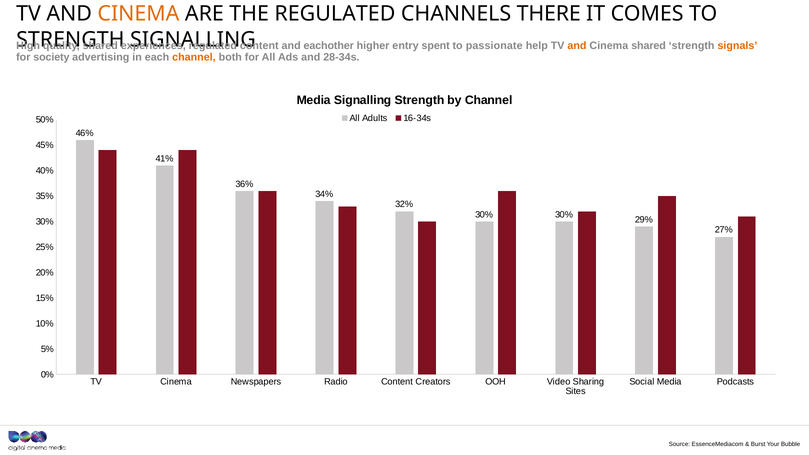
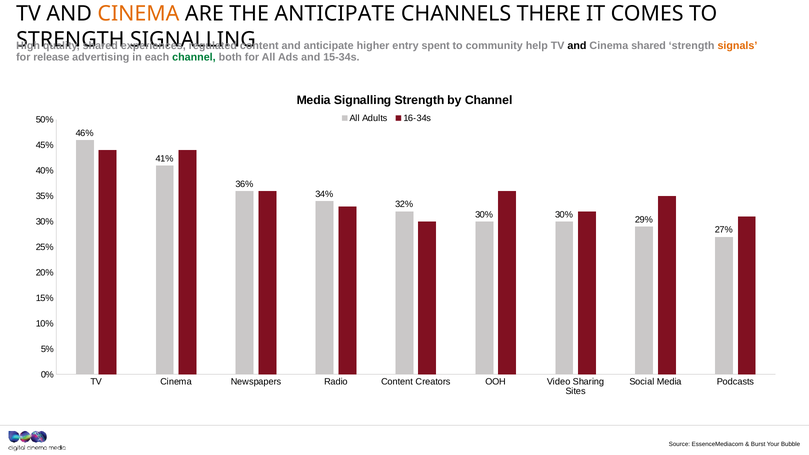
THE REGULATED: REGULATED -> ANTICIPATE (335, 14)
and eachother: eachother -> anticipate (329, 46)
passionate: passionate -> community (494, 46)
and colour: orange -> black (577, 46)
society: society -> release (51, 57)
channel colour: orange -> green (194, 57)
28-34s: 28-34s -> 15-34s (341, 57)
